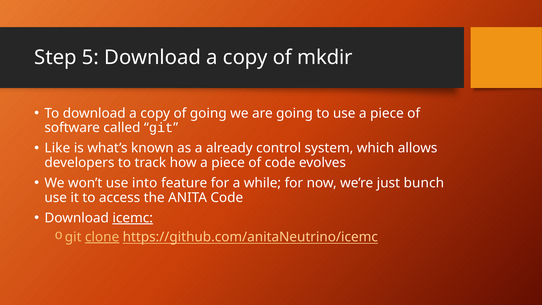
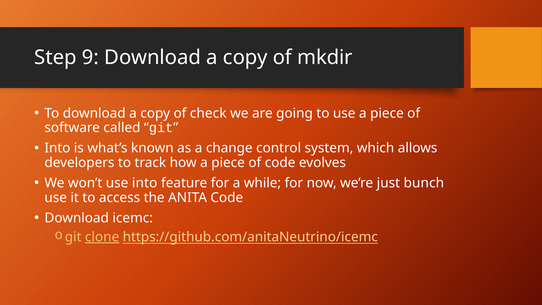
5: 5 -> 9 (91, 57)
of going: going -> check (208, 113)
Like: Like -> Into (57, 148)
already: already -> change (229, 148)
icemc underline: present -> none (133, 218)
